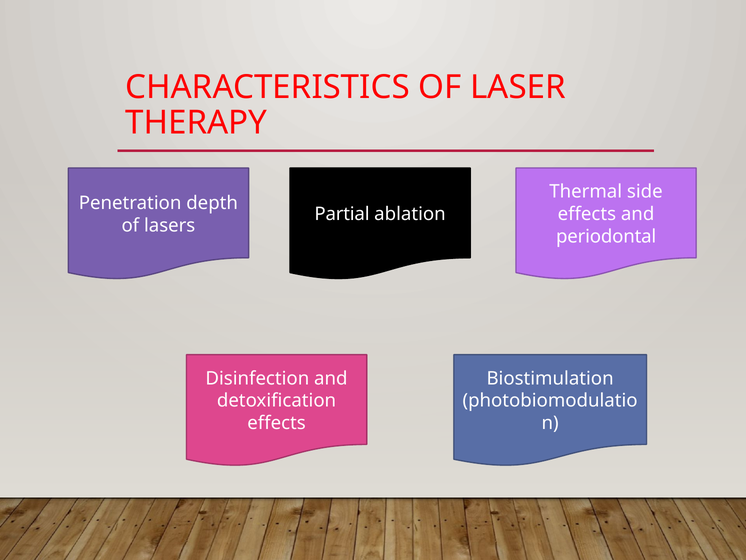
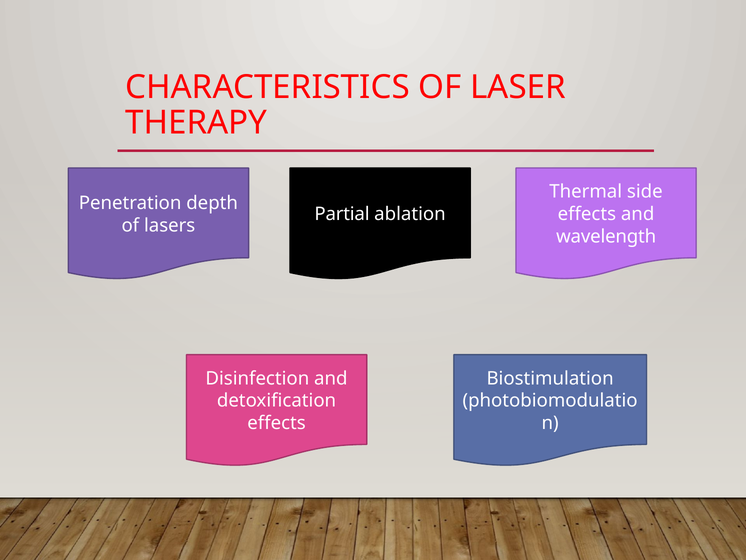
periodontal: periodontal -> wavelength (606, 236)
